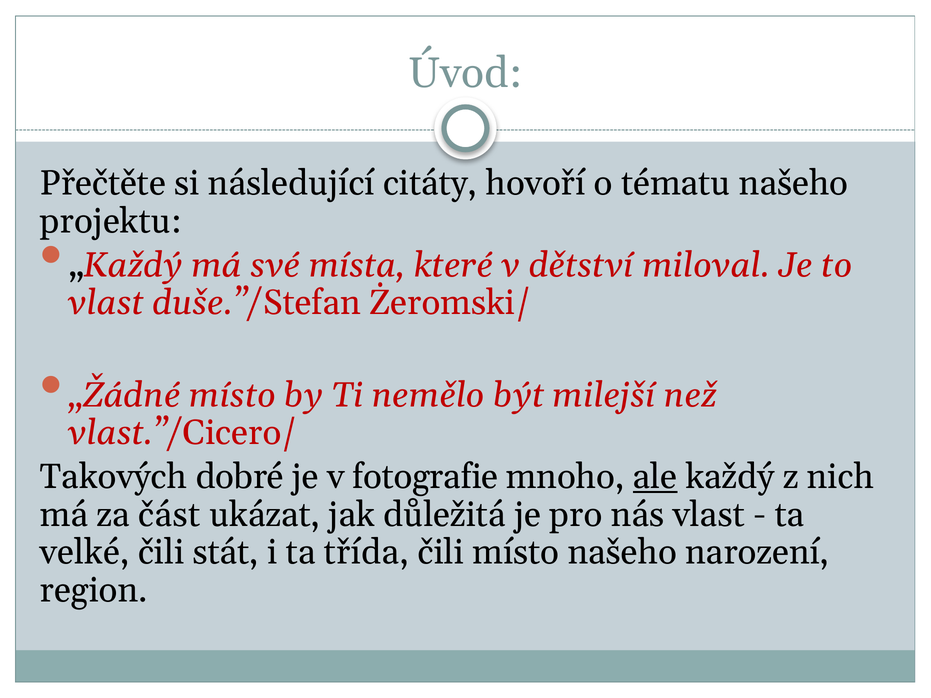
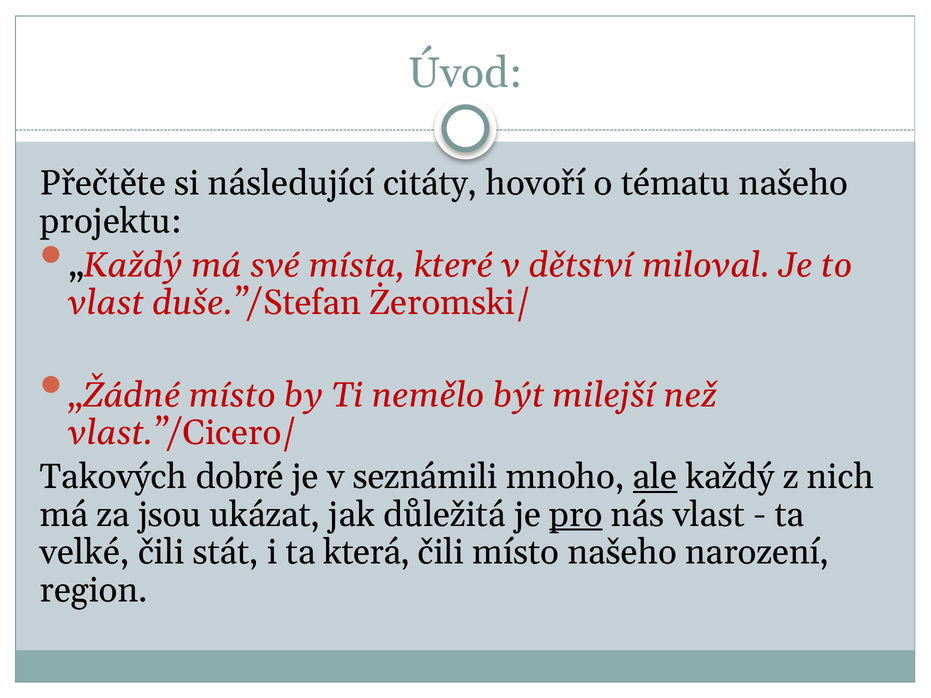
fotografie: fotografie -> seznámili (425, 477)
část: část -> jsou (170, 515)
pro underline: none -> present (576, 515)
třída: třída -> která (367, 552)
